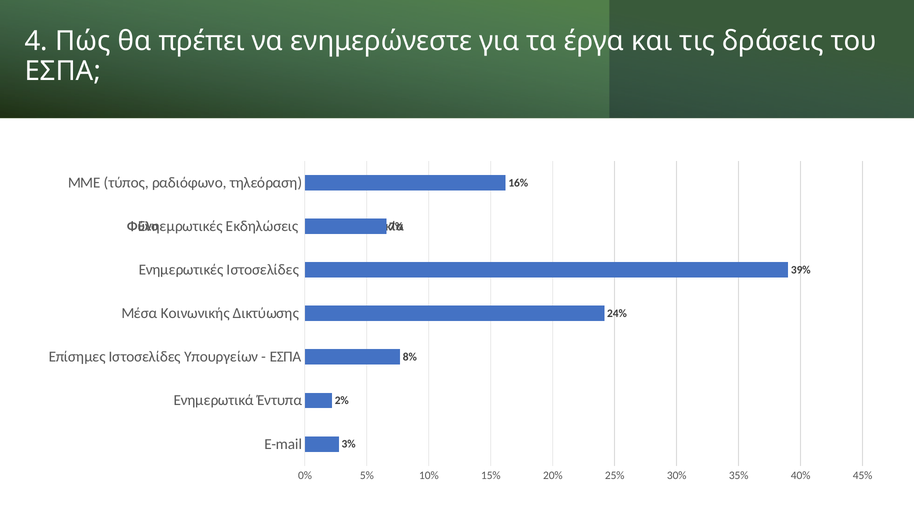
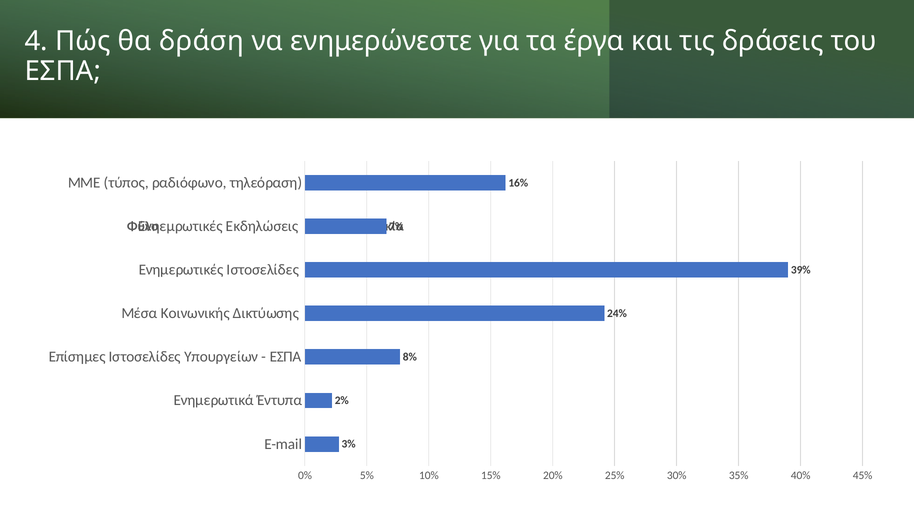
πρέπει: πρέπει -> δράση (202, 41)
